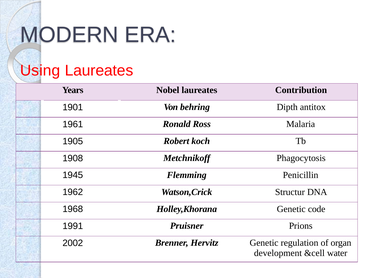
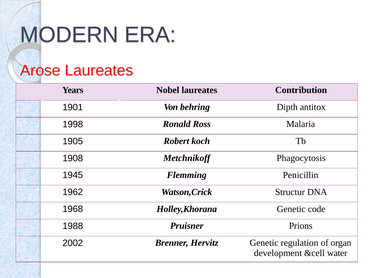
Using: Using -> Arose (40, 71)
1961: 1961 -> 1998 (73, 124)
1991: 1991 -> 1988 (73, 226)
